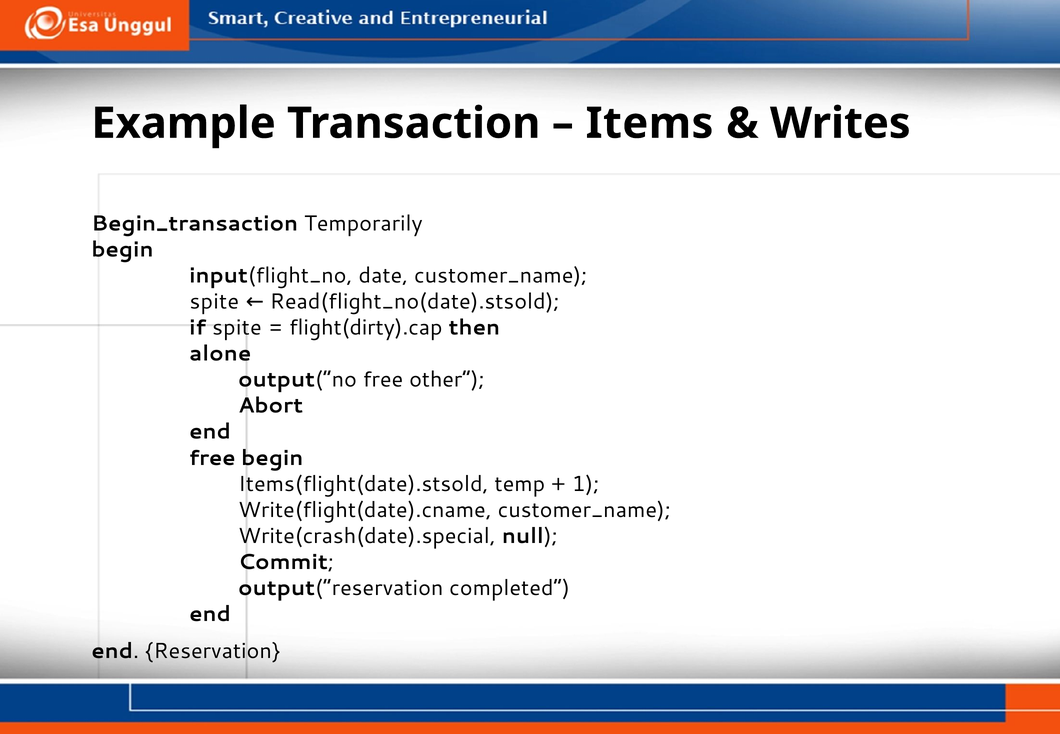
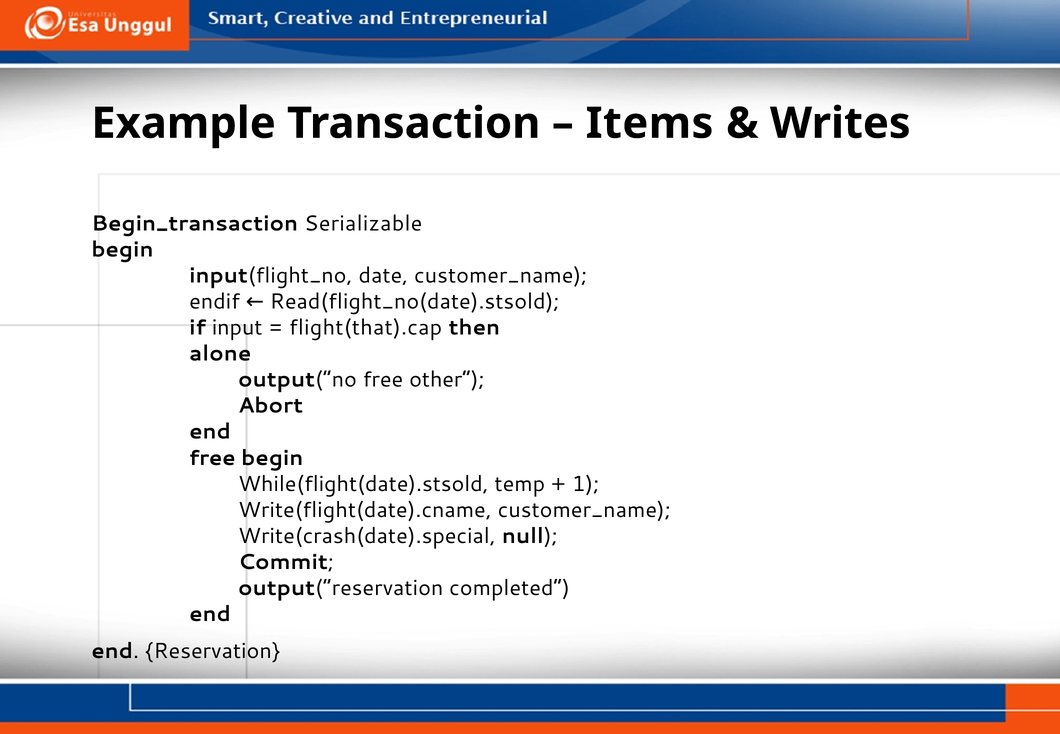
Temporarily: Temporarily -> Serializable (363, 223)
spite: spite -> endif (215, 302)
if spite: spite -> input (237, 328)
flight(dirty).cap: flight(dirty).cap -> flight(that).cap (366, 328)
Items(flight(date).stsold: Items(flight(date).stsold -> While(flight(date).stsold (363, 484)
